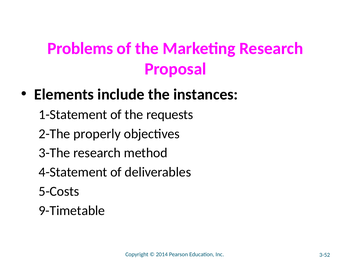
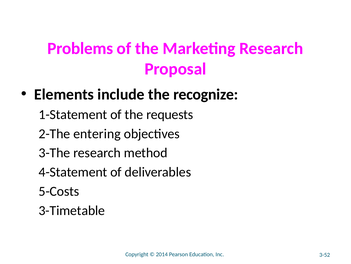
instances: instances -> recognize (206, 94)
properly: properly -> entering (97, 133)
9-Timetable: 9-Timetable -> 3-Timetable (72, 210)
